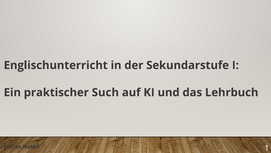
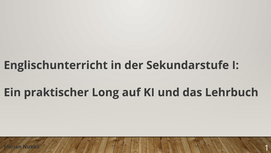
Such: Such -> Long (105, 92)
